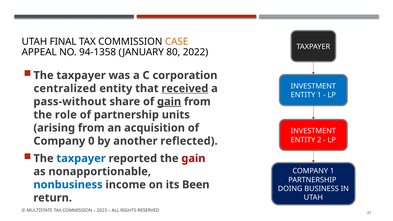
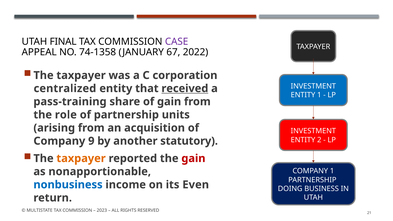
CASE colour: orange -> purple (177, 42)
94-1358: 94-1358 -> 74-1358 (98, 52)
80: 80 -> 67 (173, 52)
pass-without: pass-without -> pass-training (70, 102)
gain underline: present -> none (169, 102)
0: 0 -> 9 (91, 141)
reflected: reflected -> statutory (189, 141)
taxpayer colour: blue -> orange (81, 158)
Been: Been -> Even (196, 185)
